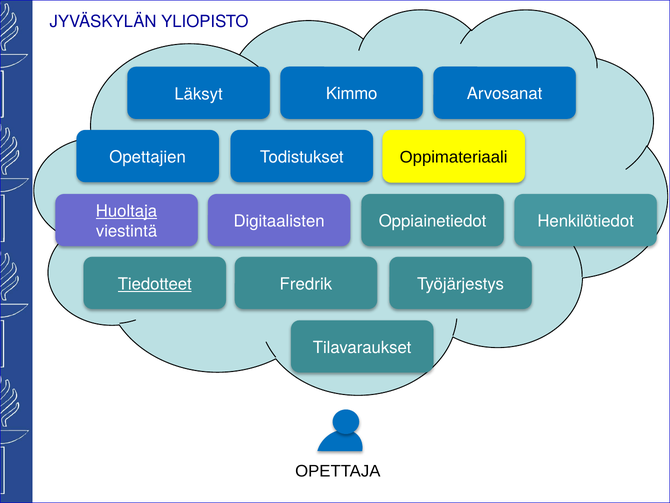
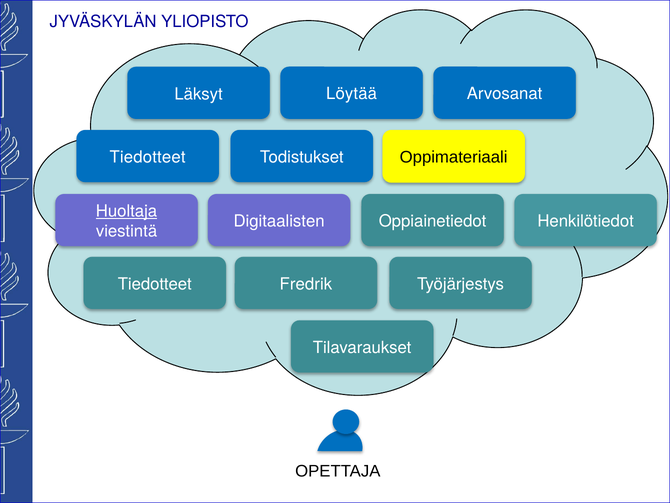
Kimmo: Kimmo -> Löytää (352, 94)
Opettajien: Opettajien -> Tiedotteet (148, 157)
Tiedotteet underline: present -> none (155, 284)
